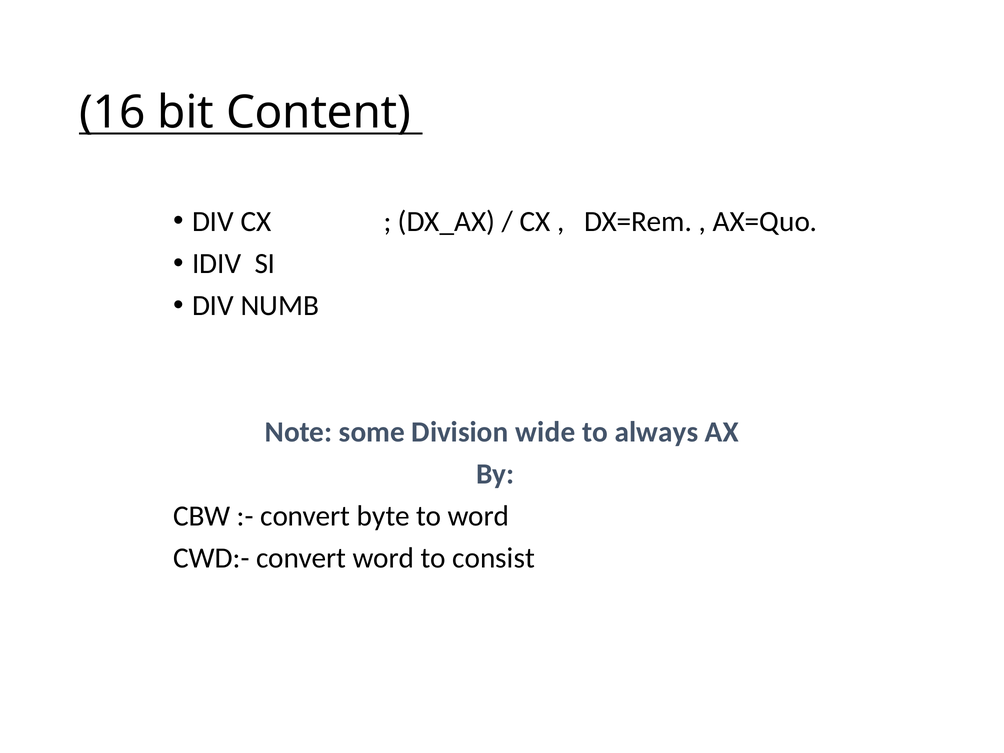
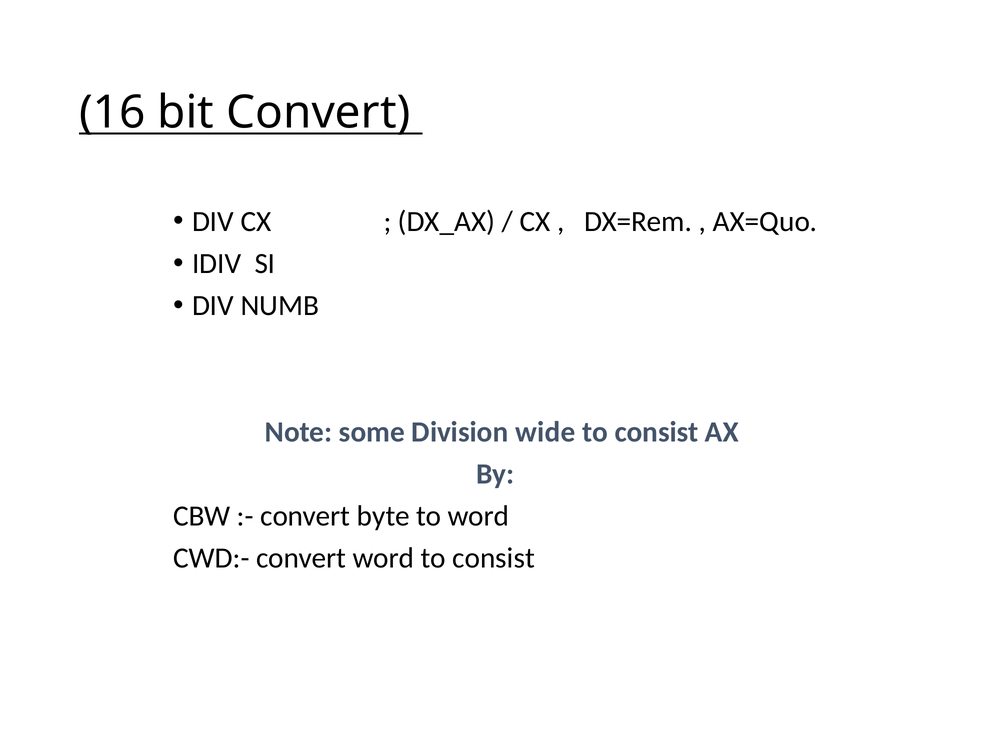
bit Content: Content -> Convert (318, 113)
always: always -> consist (656, 432)
